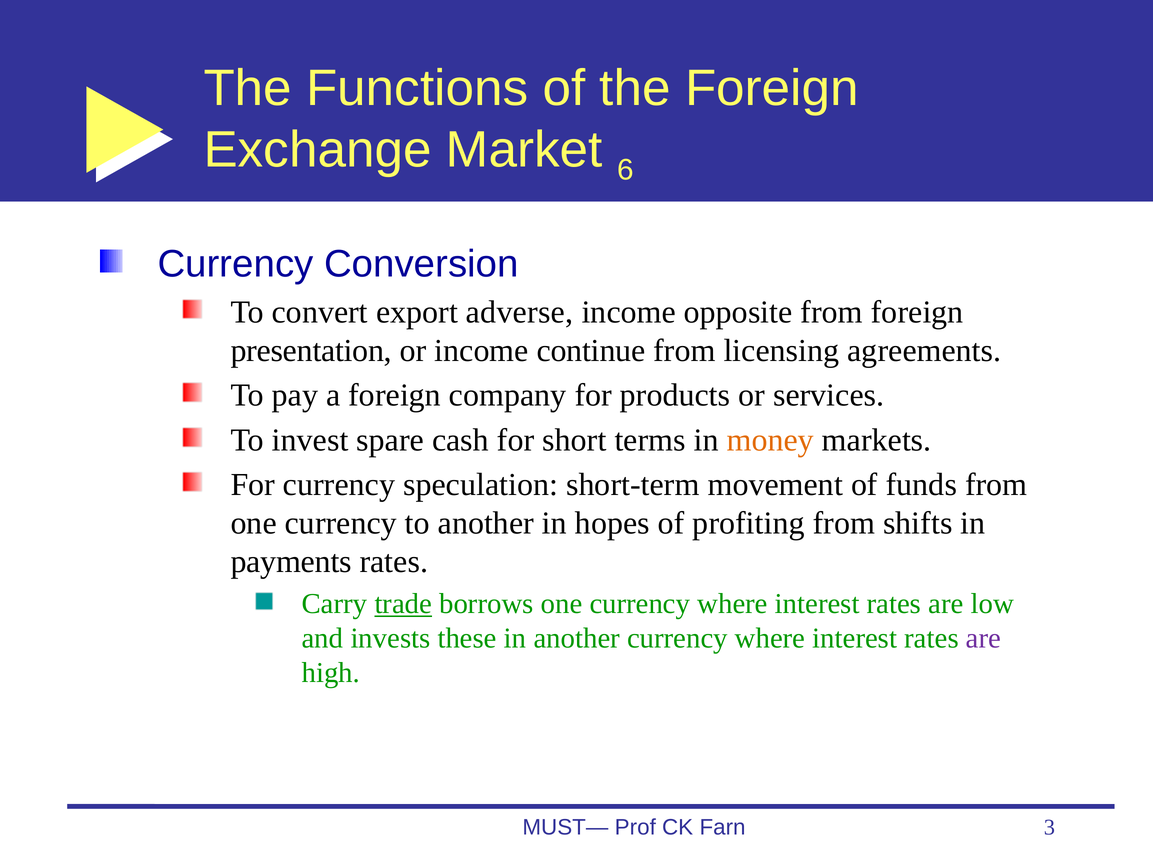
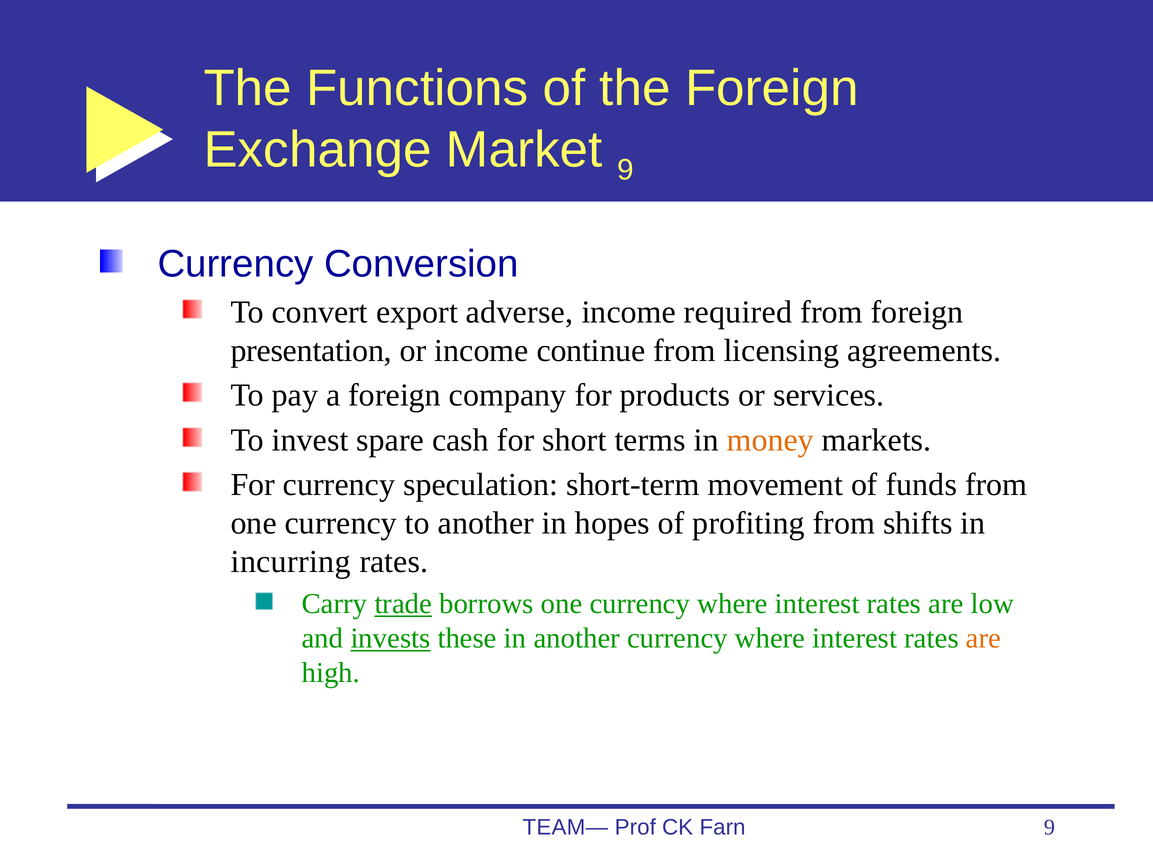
Market 6: 6 -> 9 (625, 170)
opposite: opposite -> required (738, 312)
payments: payments -> incurring (291, 562)
invests underline: none -> present (390, 639)
are colour: purple -> orange (983, 639)
MUST—: MUST— -> TEAM— (565, 828)
Farn 3: 3 -> 9 (1049, 828)
